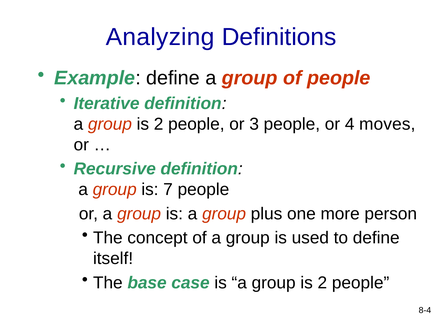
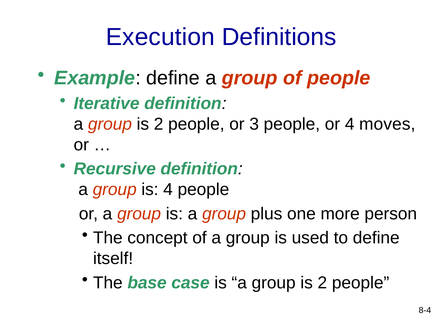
Analyzing: Analyzing -> Execution (160, 37)
is 7: 7 -> 4 (168, 190)
